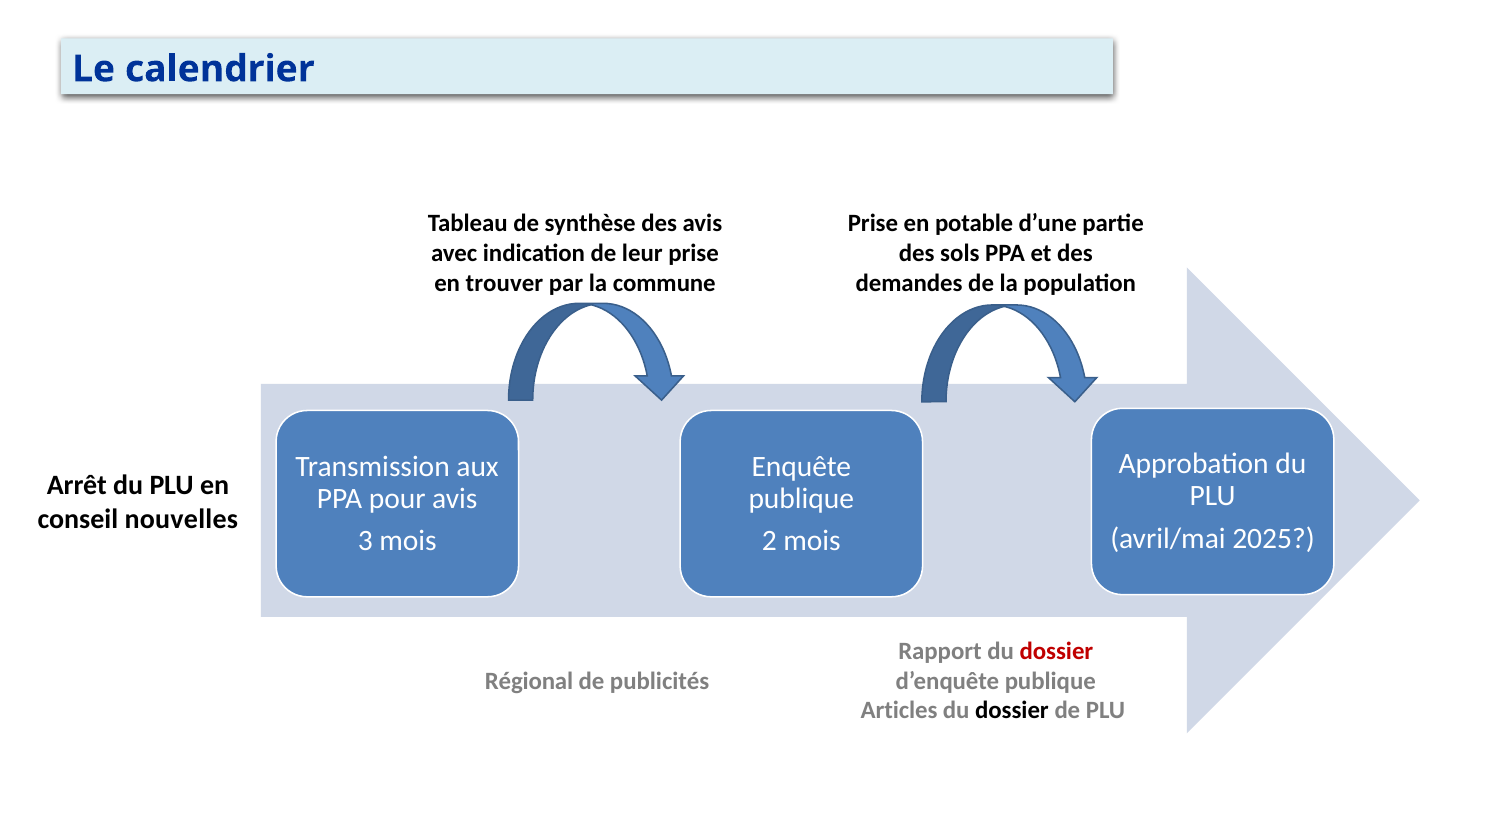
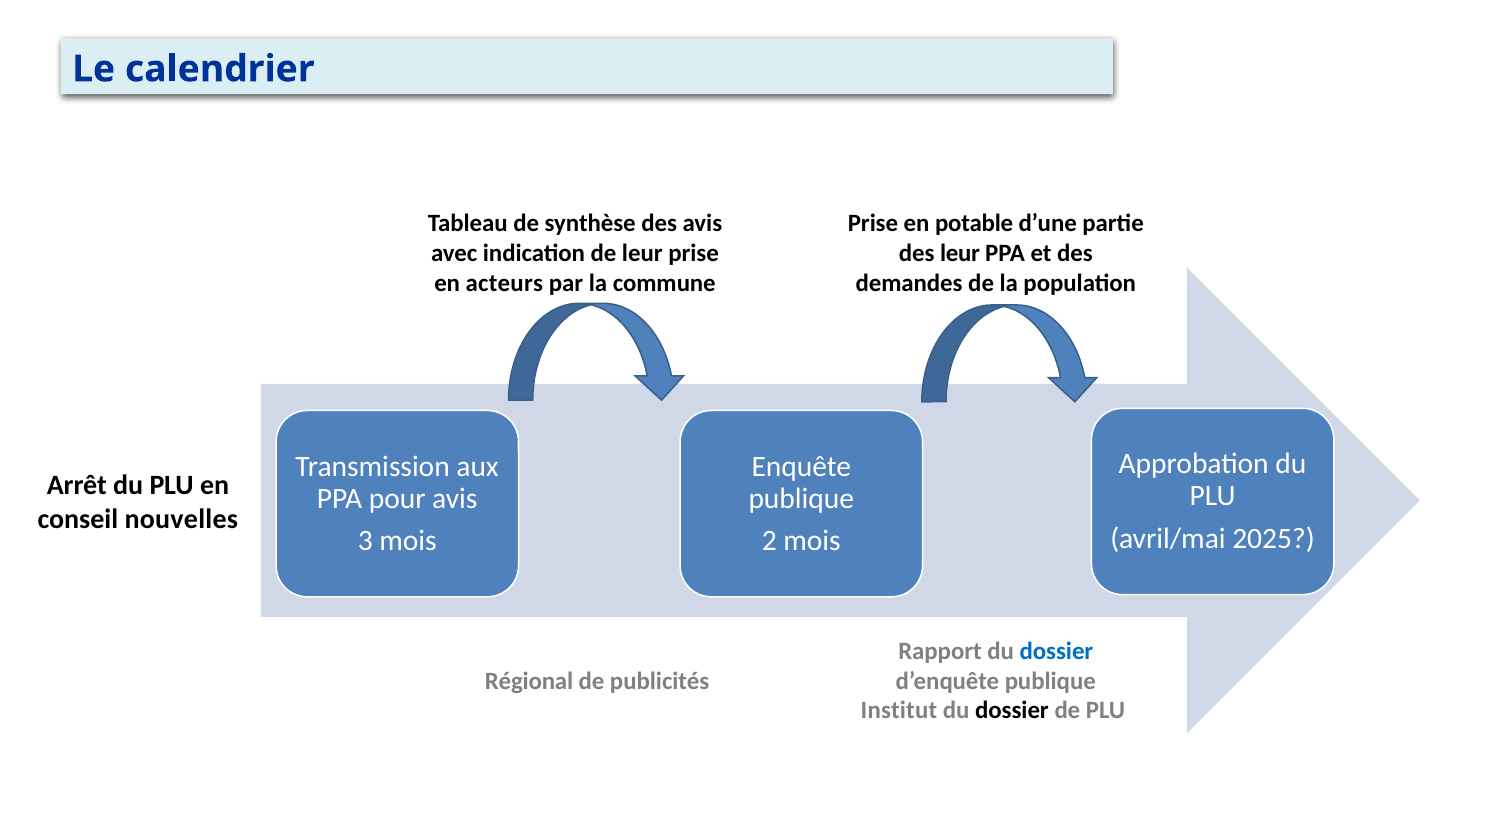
des sols: sols -> leur (960, 254)
trouver: trouver -> acteurs (504, 283)
dossier colour: red -> blue (1056, 651)
Articles: Articles -> Institut (899, 711)
